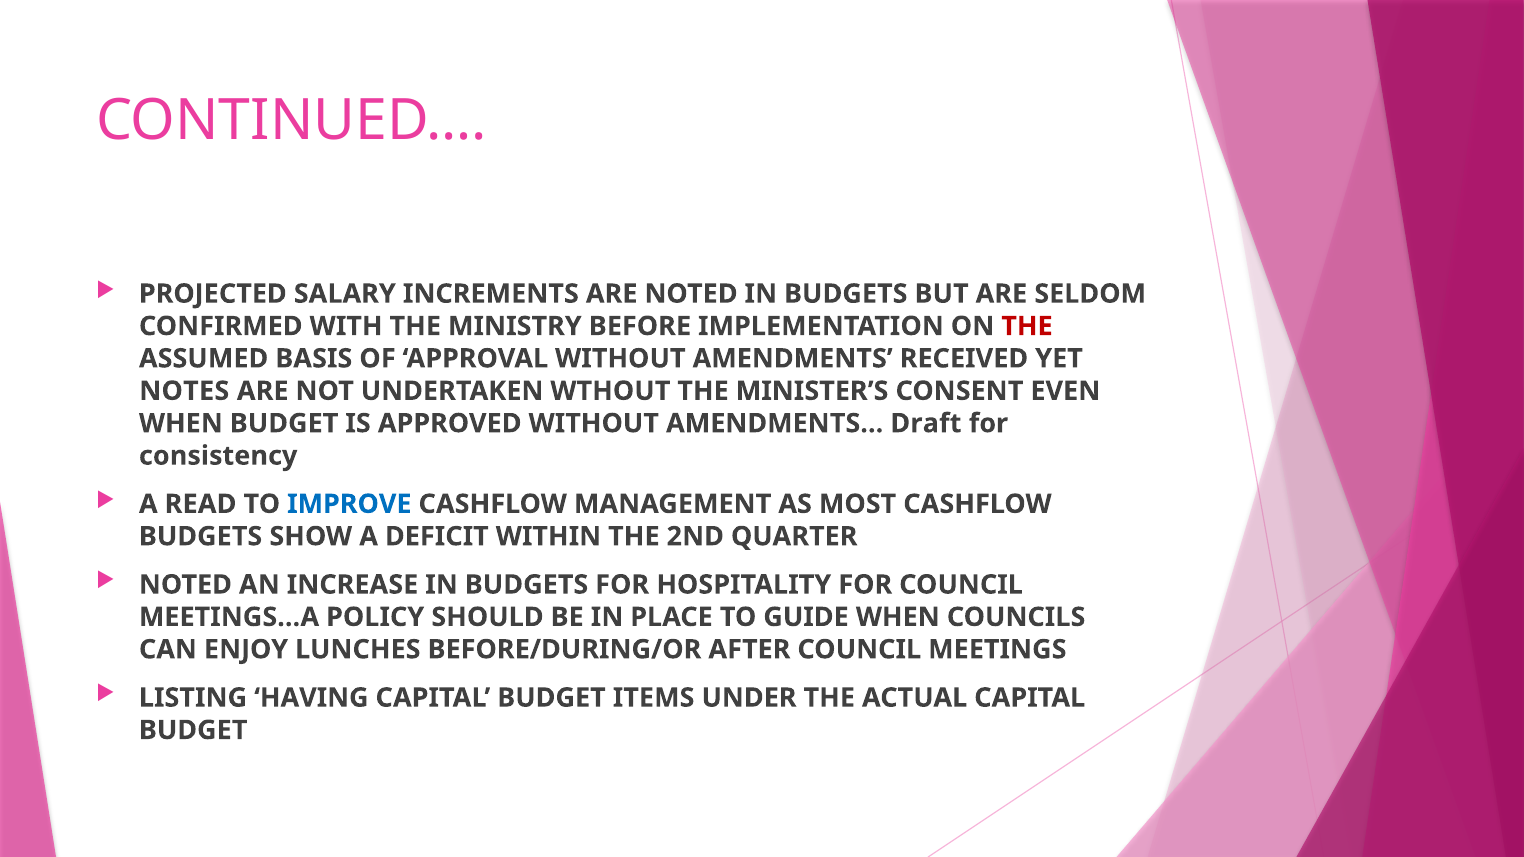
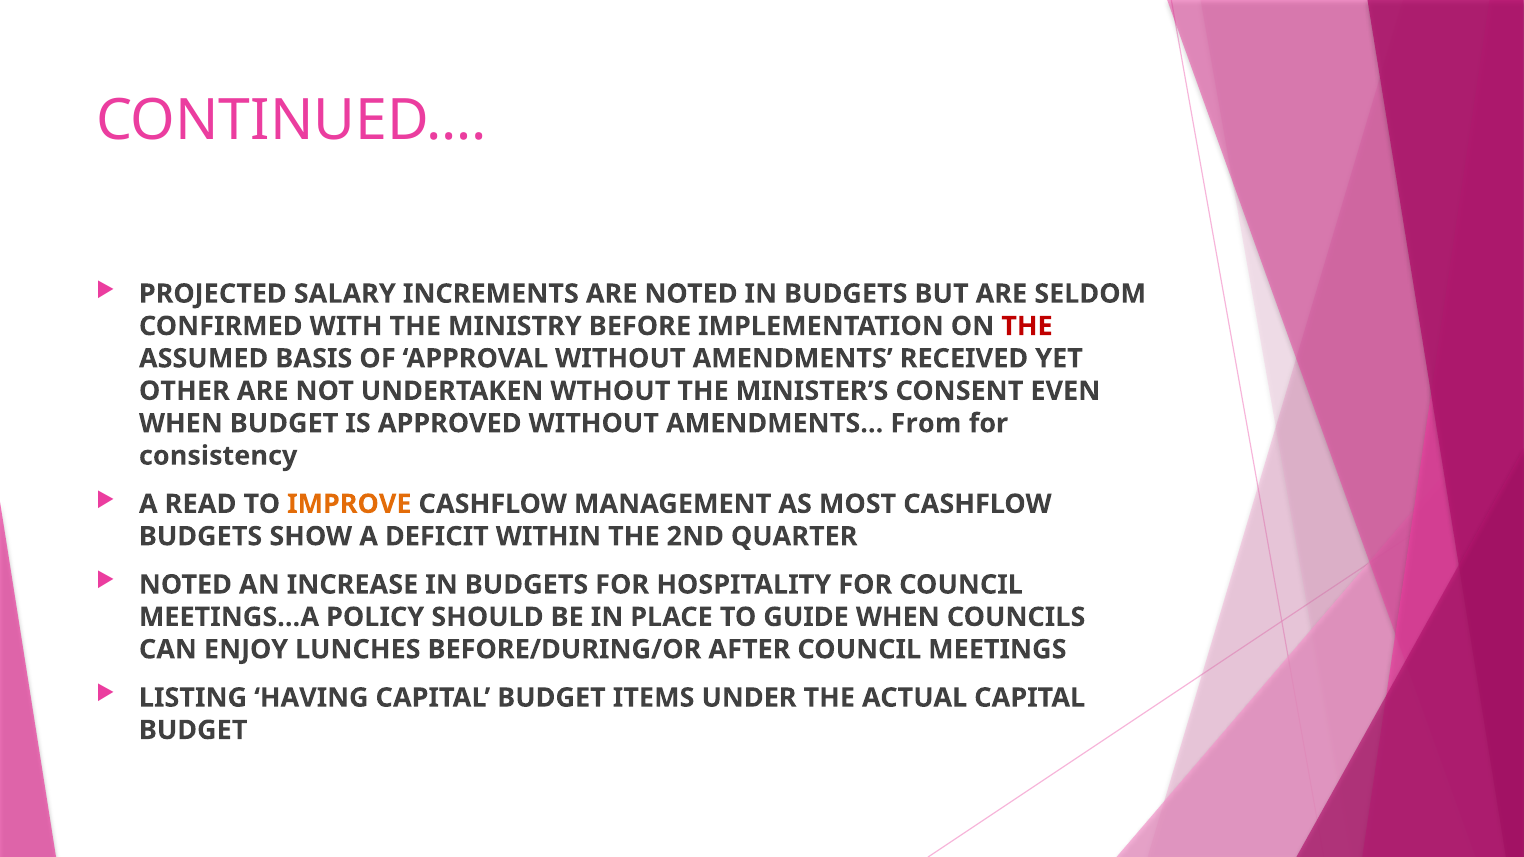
NOTES: NOTES -> OTHER (184, 391)
Draft: Draft -> From (926, 423)
IMPROVE colour: blue -> orange (349, 504)
